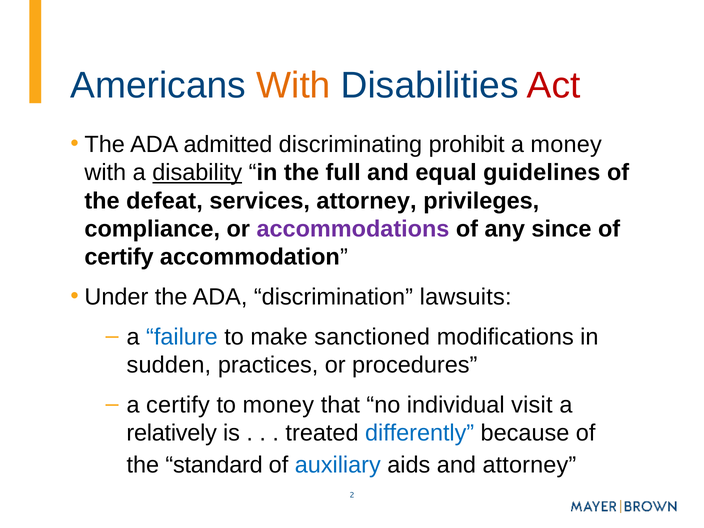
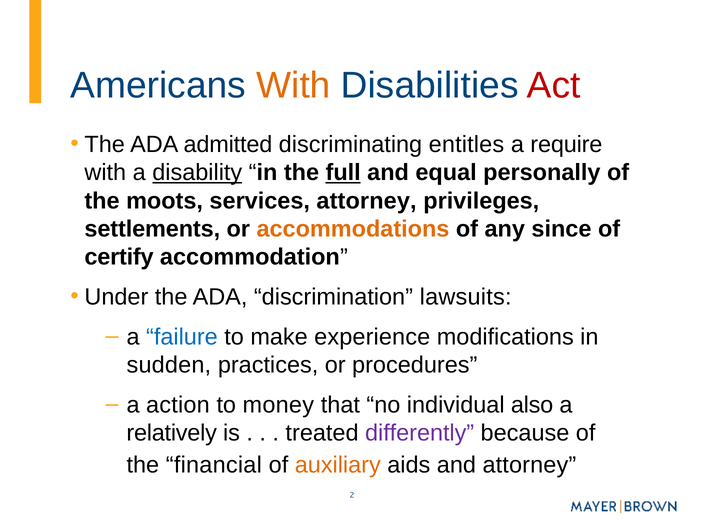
prohibit: prohibit -> entitles (466, 144)
a money: money -> require (566, 144)
full underline: none -> present (343, 173)
guidelines: guidelines -> personally (542, 173)
defeat: defeat -> moots (165, 201)
compliance: compliance -> settlements (152, 229)
accommodations colour: purple -> orange (353, 229)
sanctioned: sanctioned -> experience (372, 337)
a certify: certify -> action (178, 405)
visit: visit -> also (532, 405)
differently colour: blue -> purple (420, 433)
standard: standard -> financial (214, 465)
auxiliary colour: blue -> orange (338, 465)
